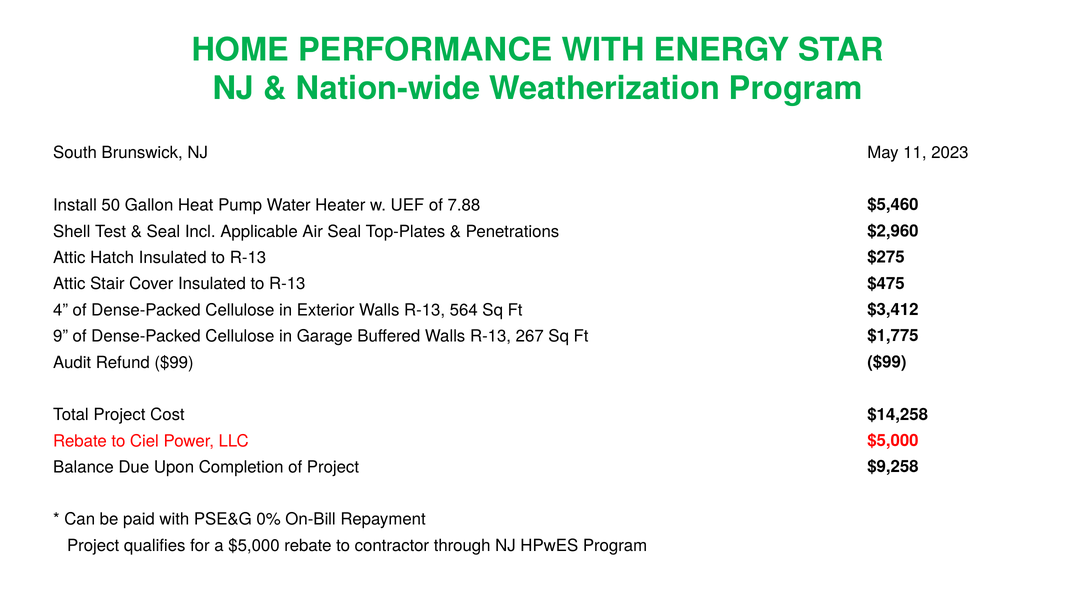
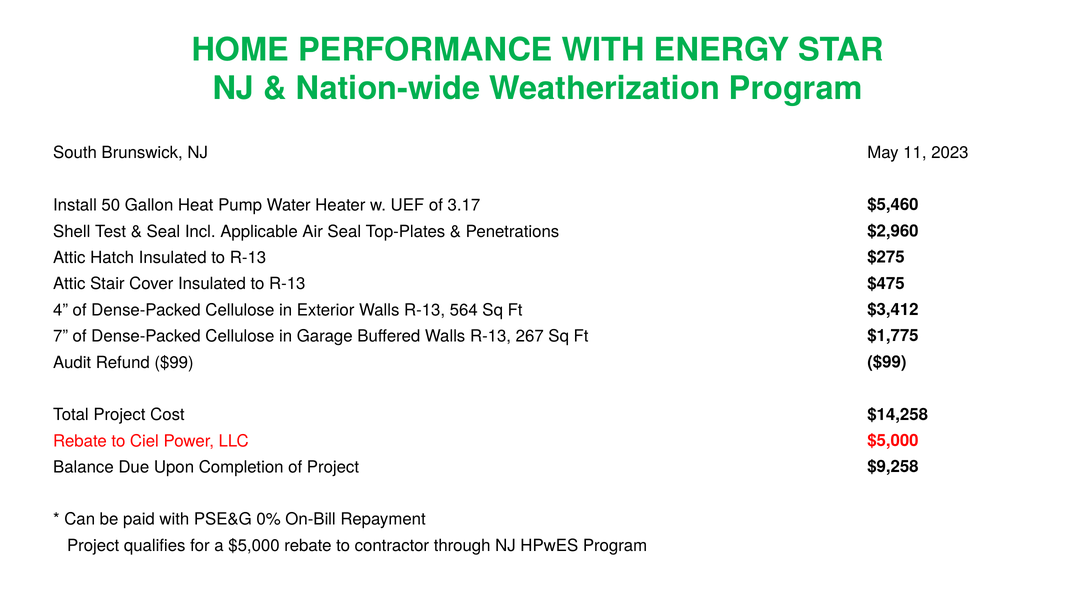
7.88: 7.88 -> 3.17 (464, 205)
9: 9 -> 7 (61, 336)
